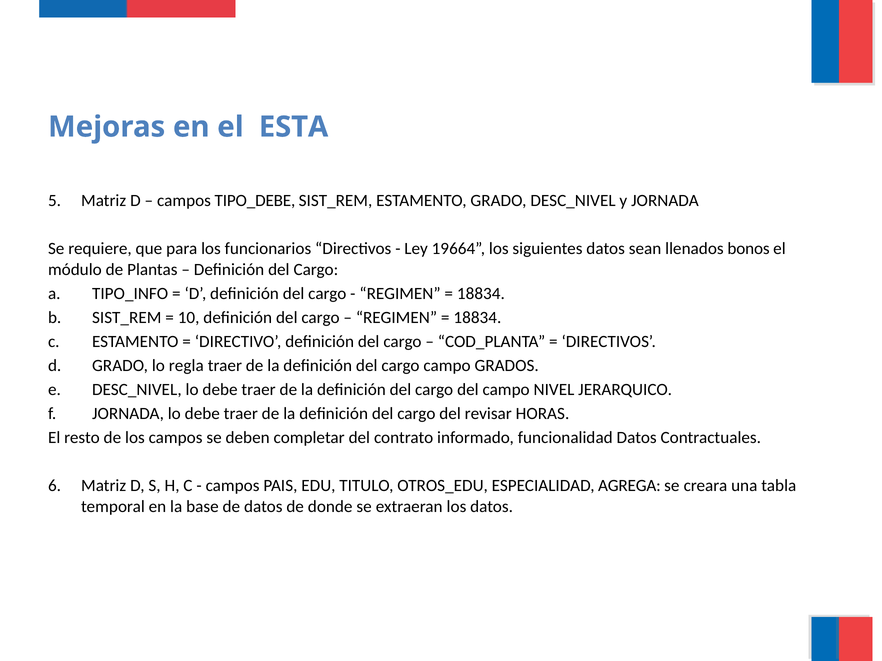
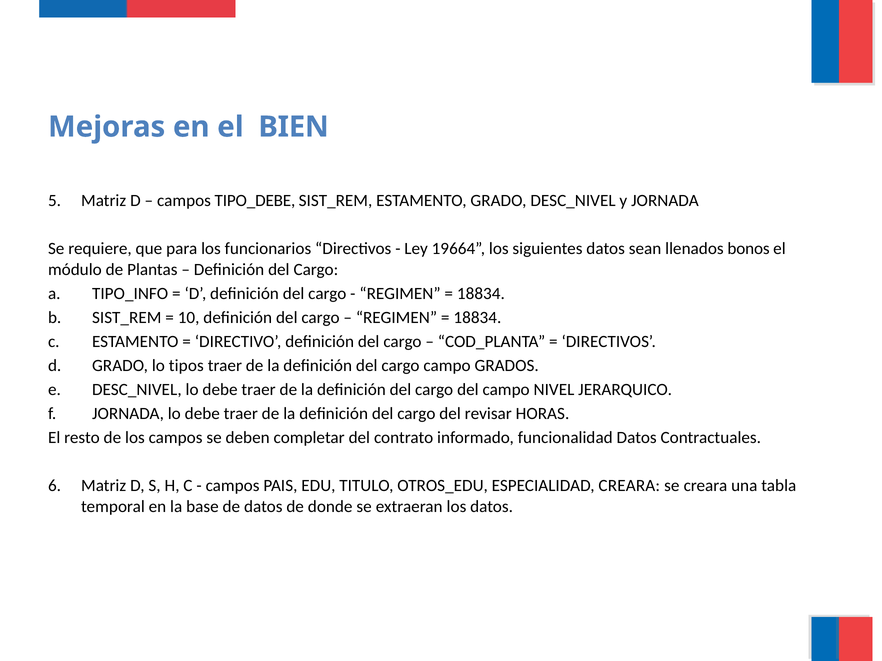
ESTA: ESTA -> BIEN (294, 127)
regla: regla -> tipos (186, 366)
ESPECIALIDAD AGREGA: AGREGA -> CREARA (629, 486)
